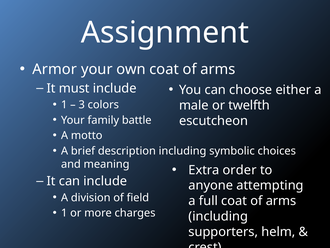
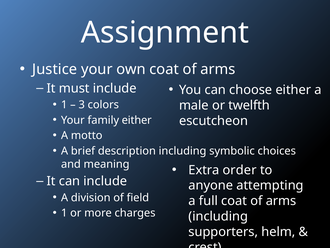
Armor: Armor -> Justice (55, 69)
family battle: battle -> either (137, 120)
